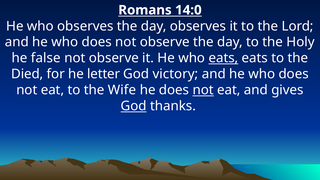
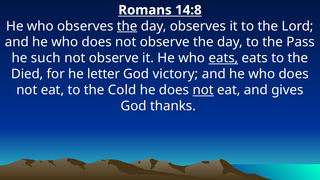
14:0: 14:0 -> 14:8 (188, 10)
the underline: none -> present (127, 26)
Holy: Holy -> Pass (301, 42)
false: false -> such (46, 58)
Wife: Wife -> Cold (122, 90)
God underline: present -> none (134, 106)
